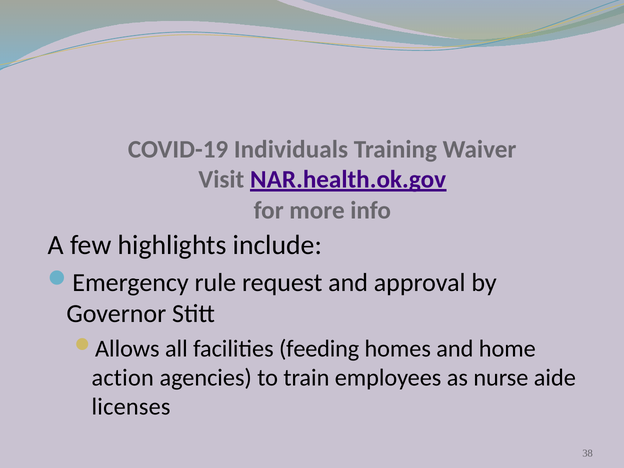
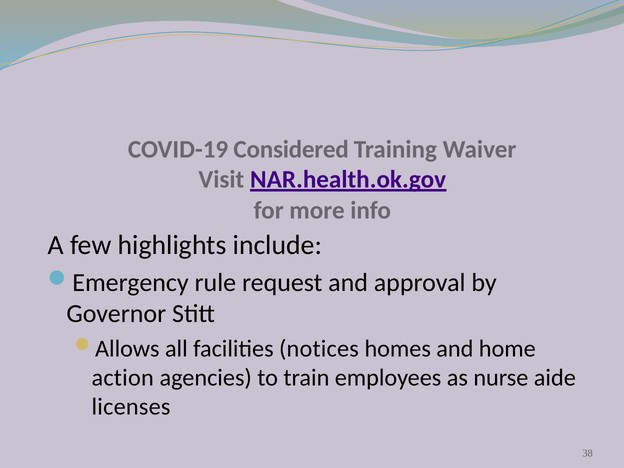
Individuals: Individuals -> Considered (291, 149)
feeding: feeding -> notices (319, 349)
